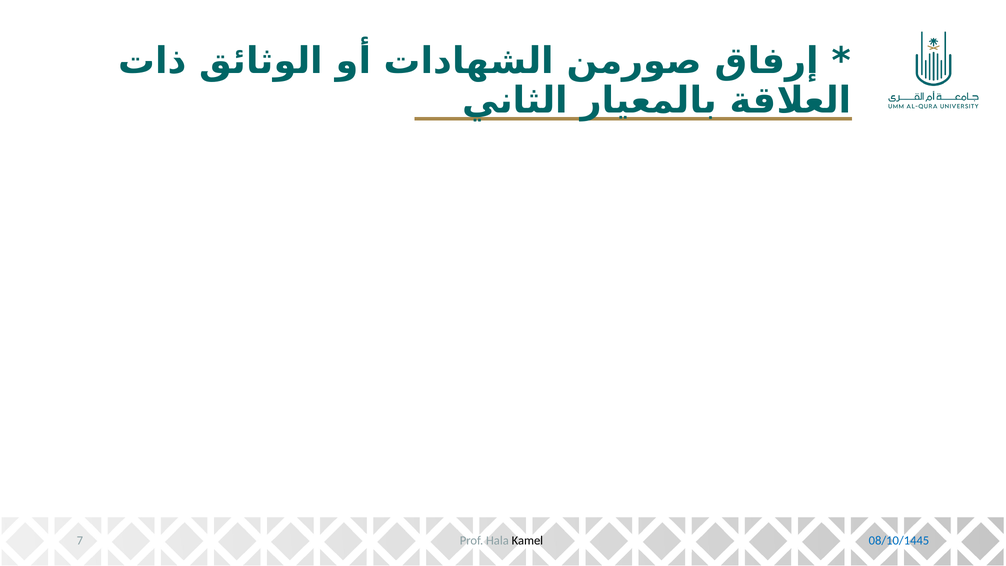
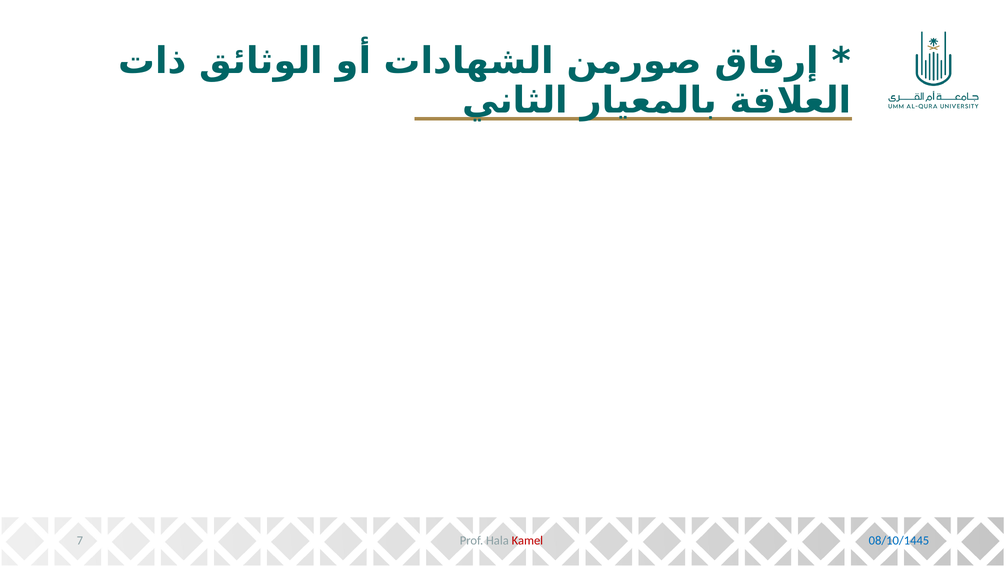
Kamel colour: black -> red (527, 540)
